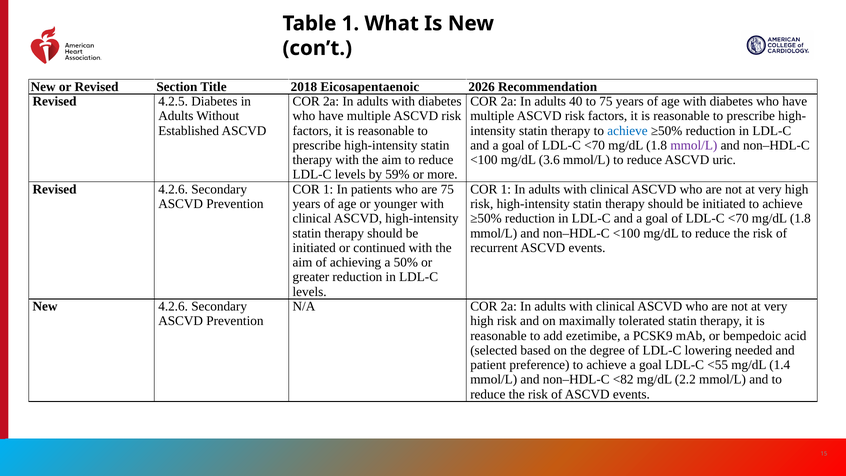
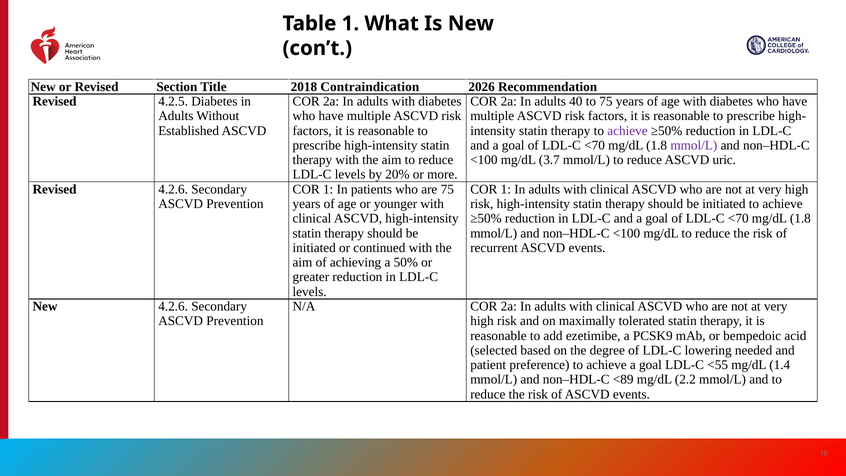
Eicosapentaenoic: Eicosapentaenoic -> Contraindication (370, 87)
achieve colour: blue -> purple (627, 131)
3.6: 3.6 -> 3.7 (549, 160)
59%: 59% -> 20% (397, 175)
<82: <82 -> <89 (623, 380)
